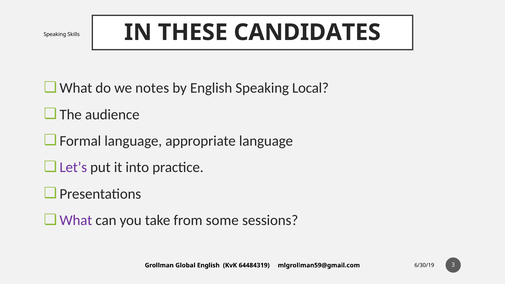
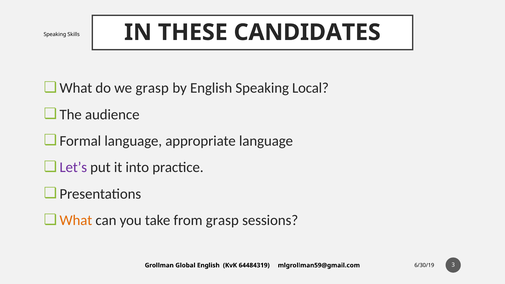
we notes: notes -> grasp (152, 88)
What colour: purple -> orange (76, 220)
from some: some -> grasp (222, 220)
